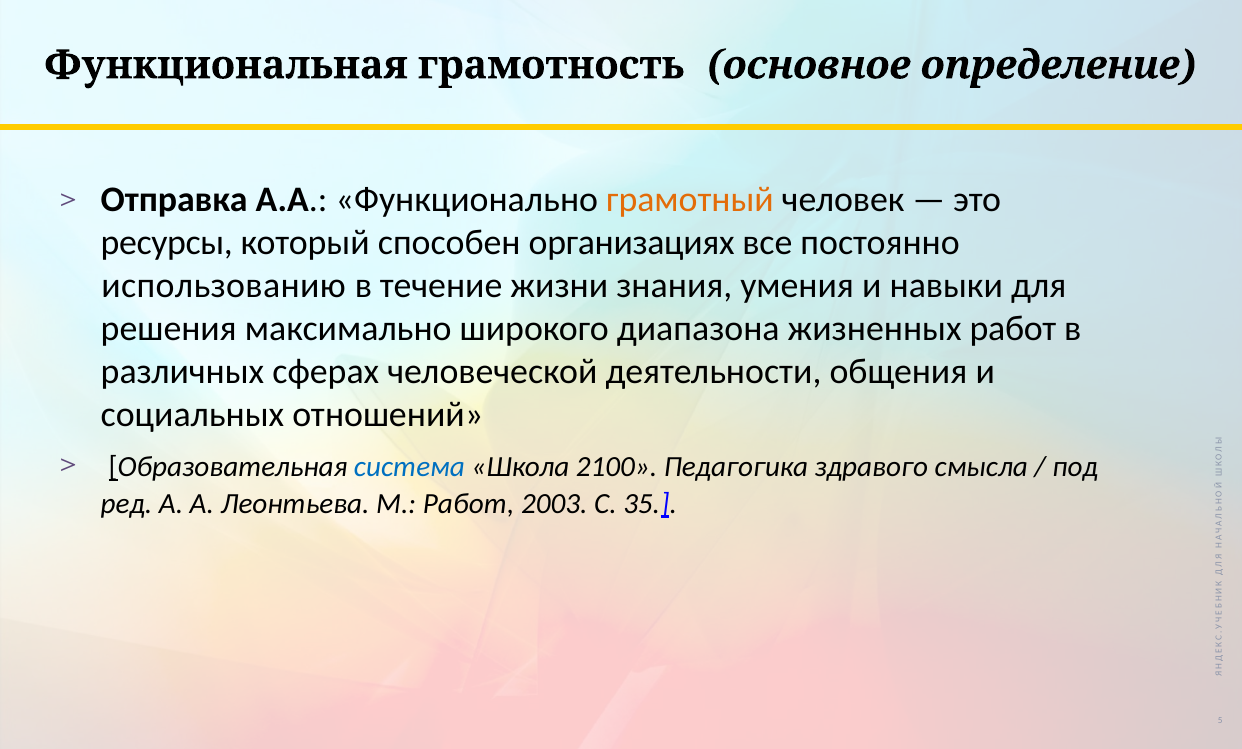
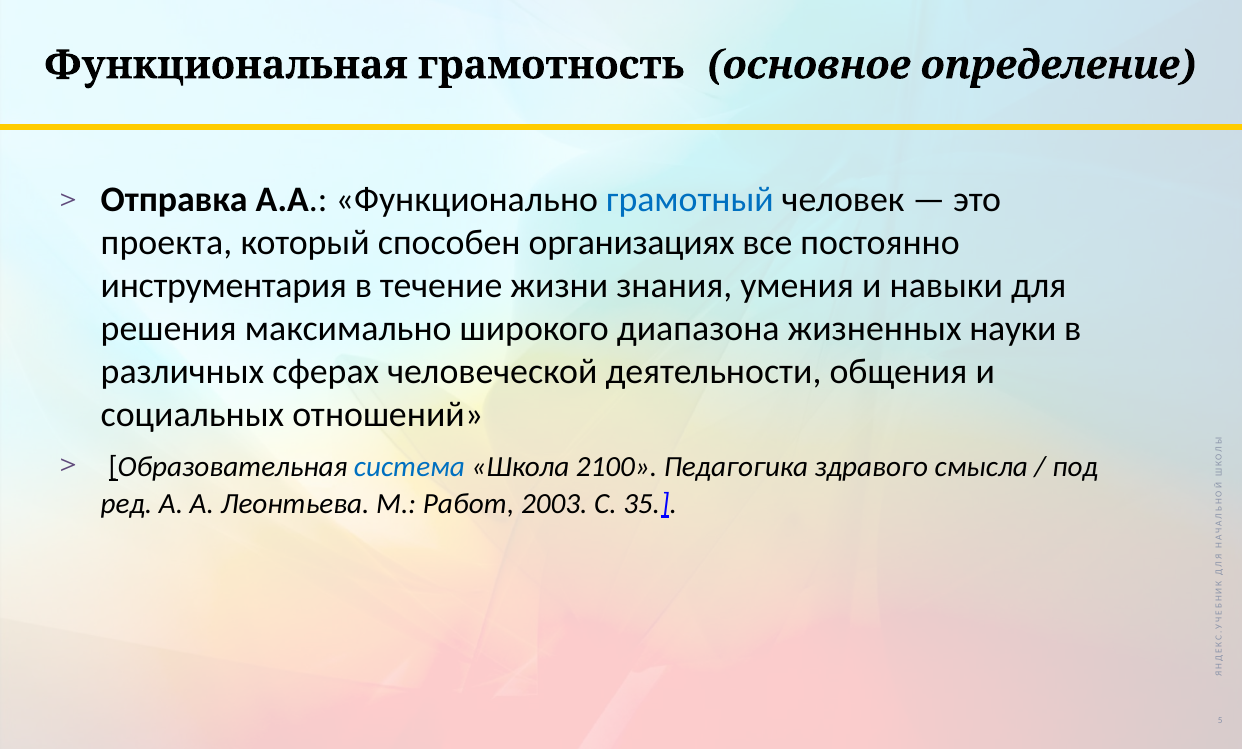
грамотный colour: orange -> blue (690, 200)
ресурсы: ресурсы -> проекта (167, 243)
использованию: использованию -> инструментария (224, 286)
жизненных работ: работ -> науки (1013, 329)
